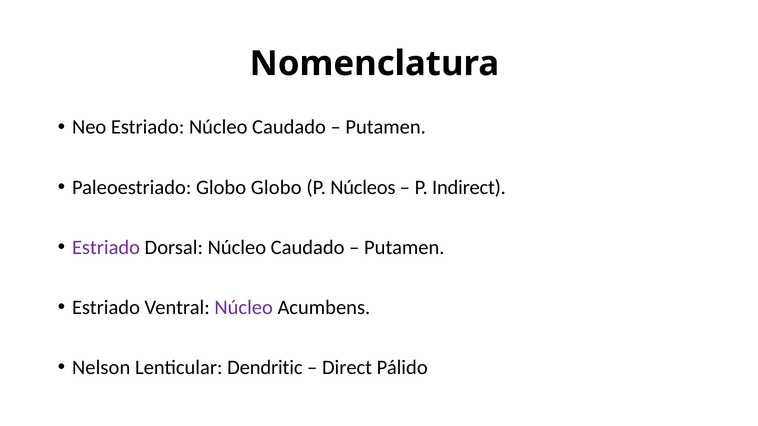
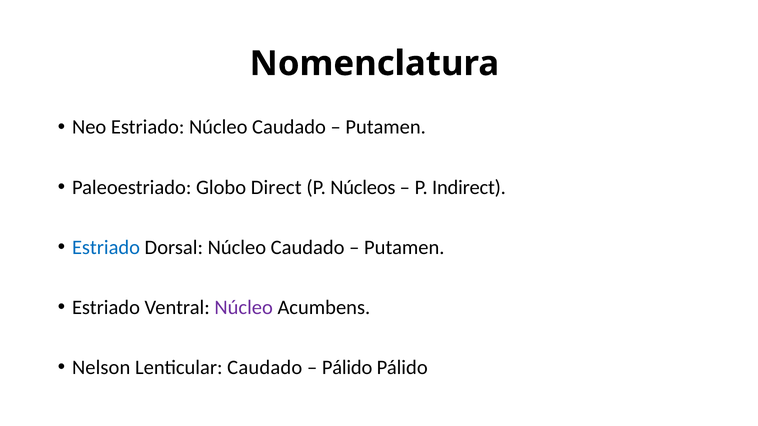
Globo Globo: Globo -> Direct (276, 187)
Estriado colour: purple -> blue (106, 248)
Lenticular Dendritic: Dendritic -> Caudado (265, 368)
Direct: Direct -> Pálido (347, 368)
